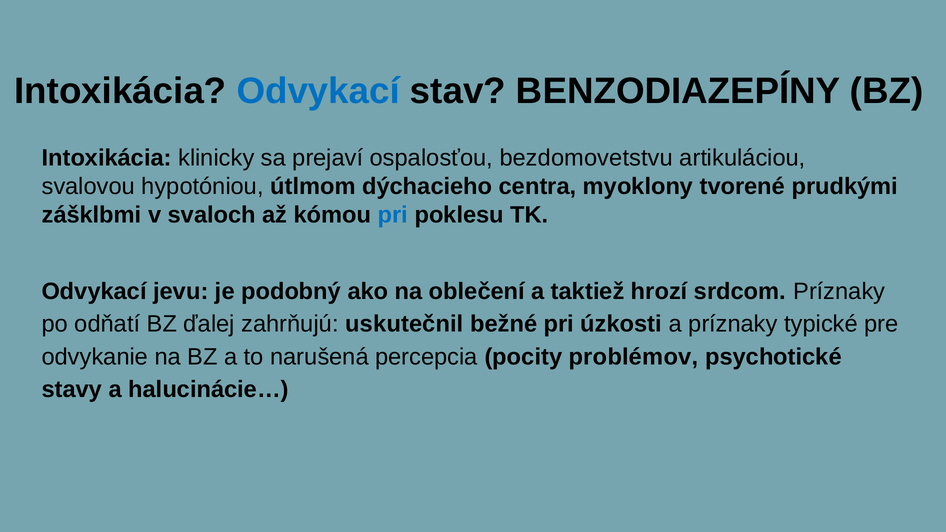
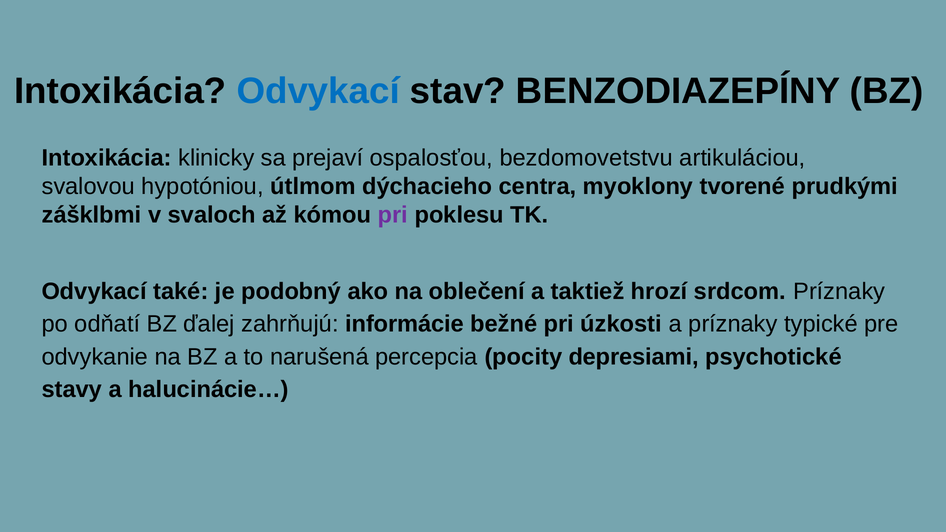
pri colour: blue -> purple (393, 215)
jevu: jevu -> také (181, 292)
uskutečnil: uskutečnil -> informácie (405, 324)
problémov: problémov -> depresiami (634, 357)
